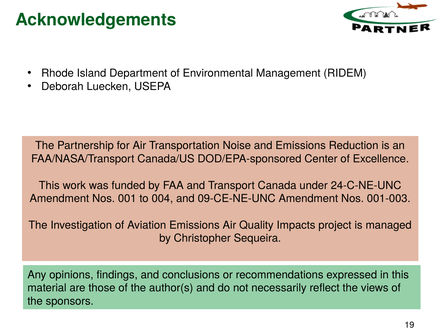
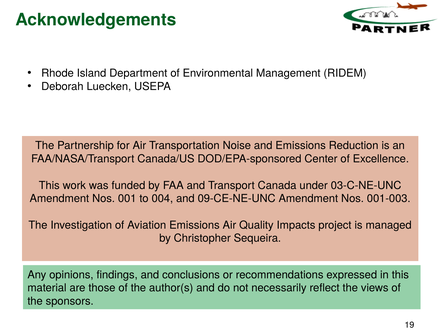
24-C-NE-UNC: 24-C-NE-UNC -> 03-C-NE-UNC (366, 186)
